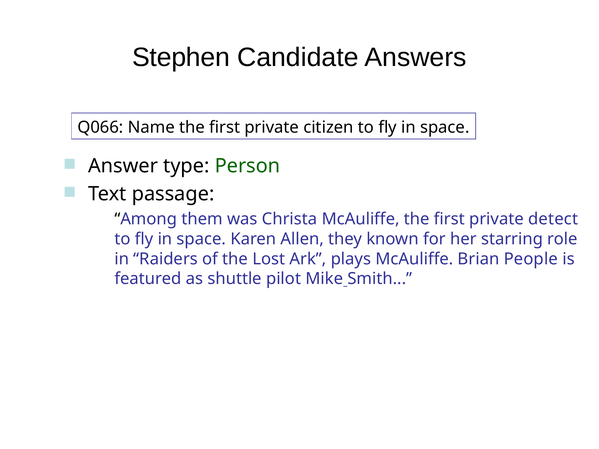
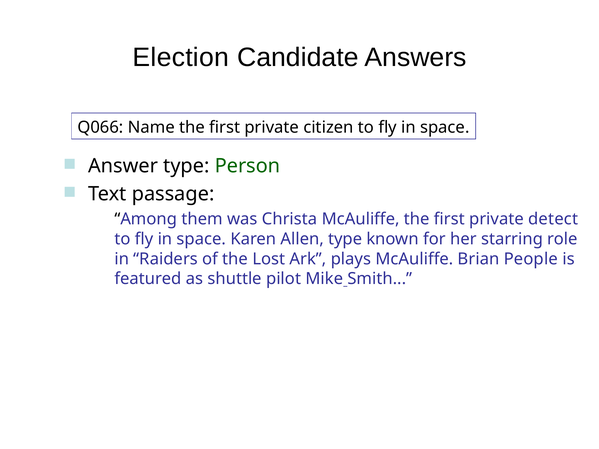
Stephen: Stephen -> Election (181, 57)
Allen they: they -> type (345, 239)
